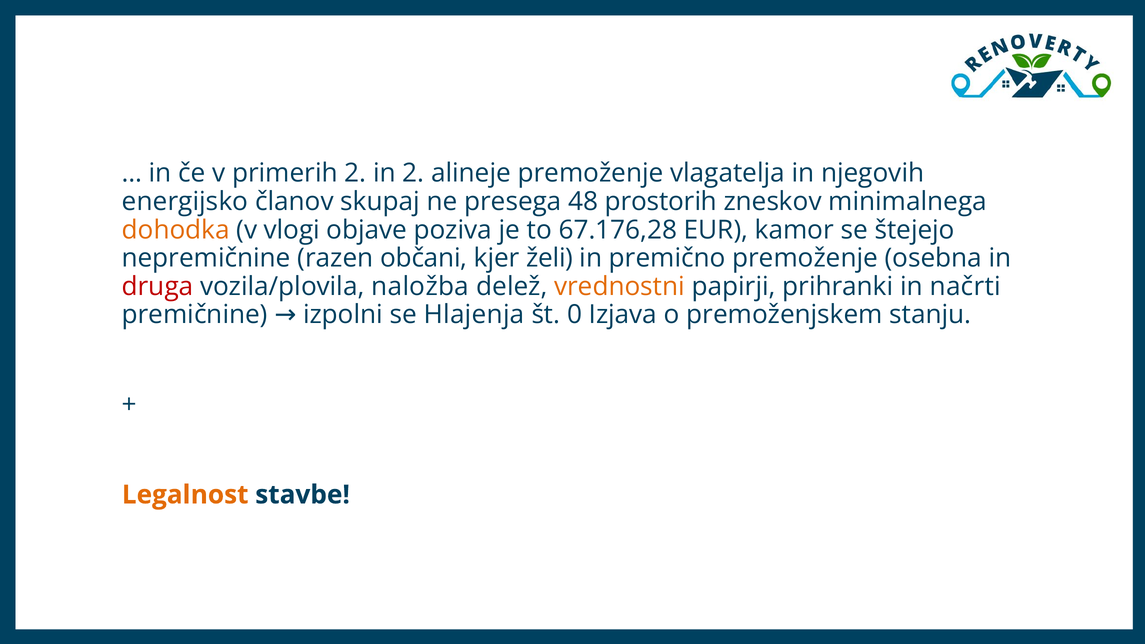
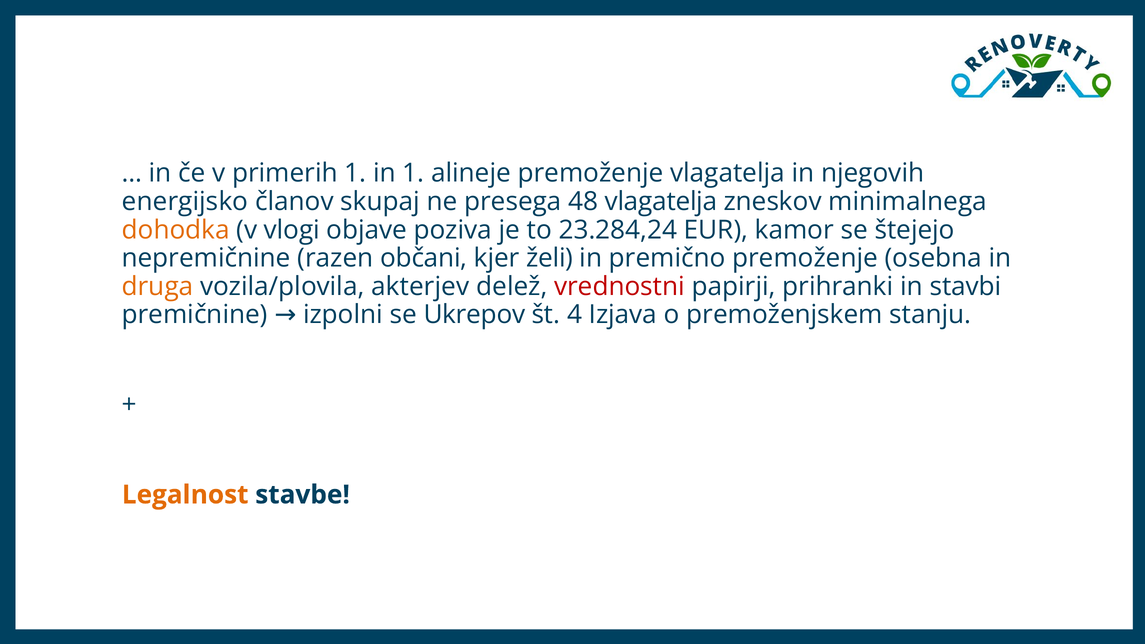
primerih 2: 2 -> 1 (355, 173)
in 2: 2 -> 1 (413, 173)
48 prostorih: prostorih -> vlagatelja (661, 202)
67.176,28: 67.176,28 -> 23.284,24 (618, 230)
druga colour: red -> orange (158, 286)
naložba: naložba -> akterjev (420, 286)
vrednostni colour: orange -> red (619, 286)
načrti: načrti -> stavbi (965, 286)
Hlajenja: Hlajenja -> Ukrepov (474, 315)
0: 0 -> 4 (575, 315)
